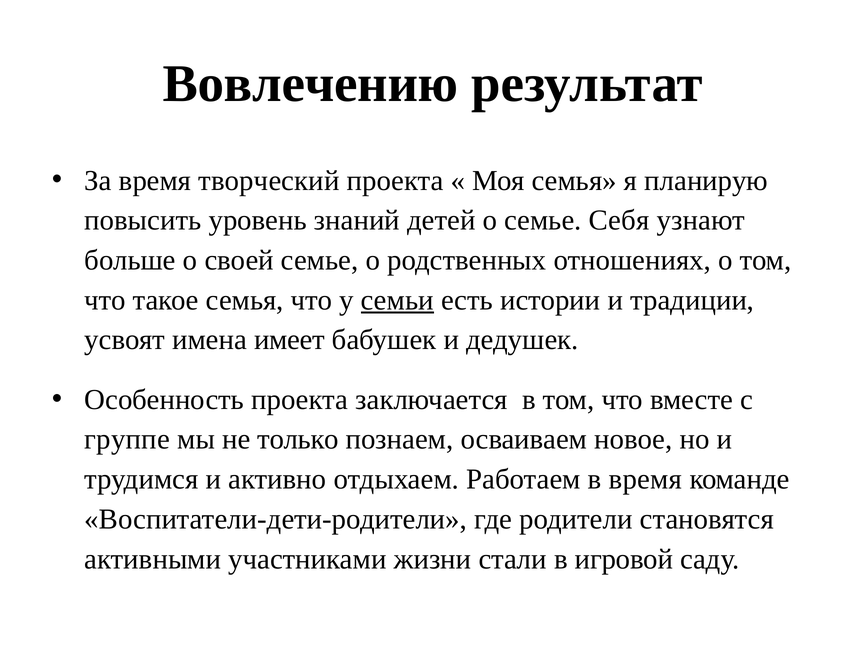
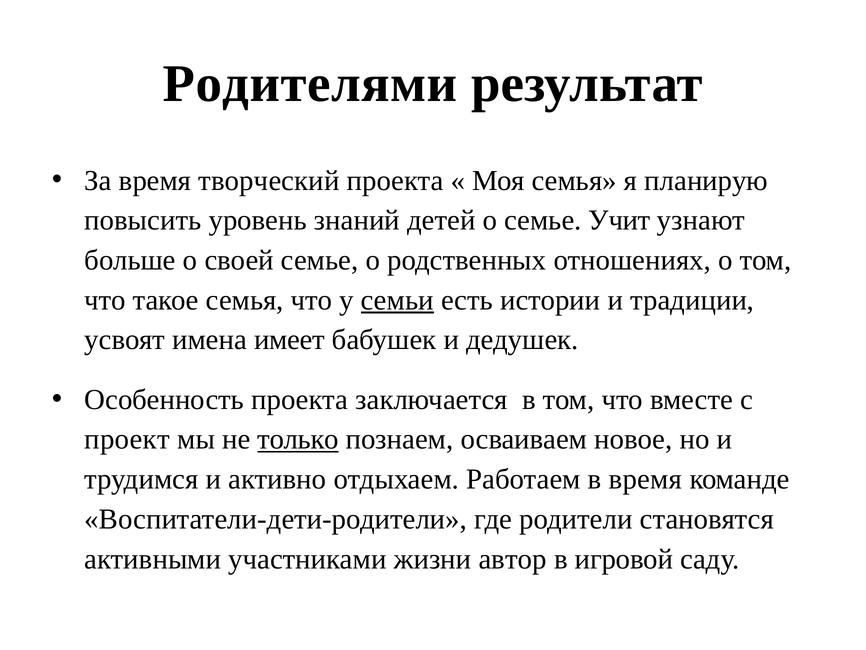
Вовлечению: Вовлечению -> Родителями (310, 84)
Себя: Себя -> Учит (619, 220)
группе: группе -> проект (127, 439)
только underline: none -> present (298, 439)
стали: стали -> автор (513, 559)
